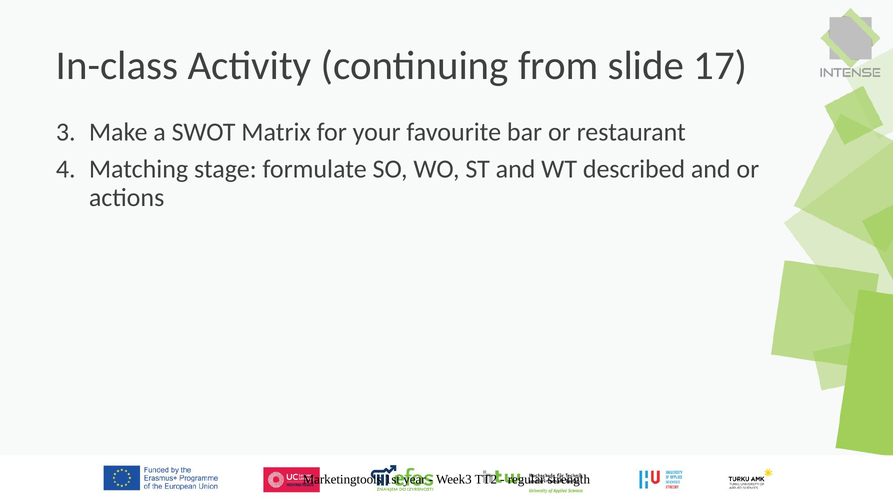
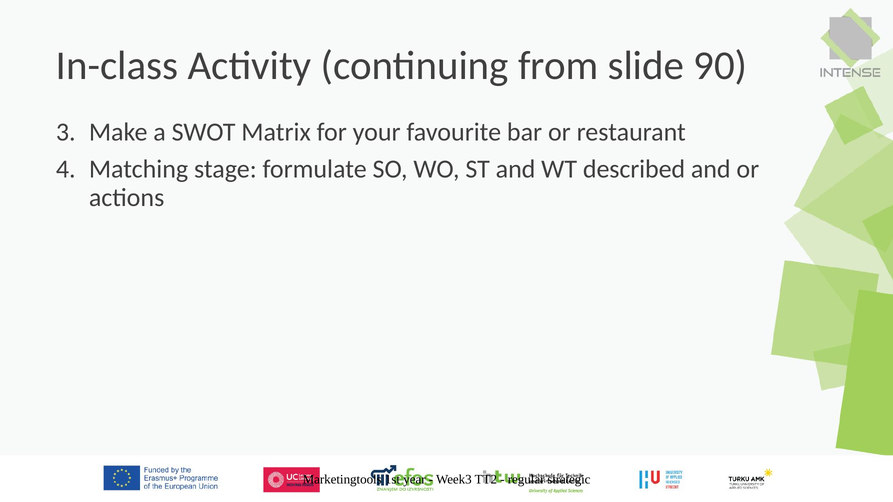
17: 17 -> 90 (720, 66)
strength: strength -> strategic (569, 480)
